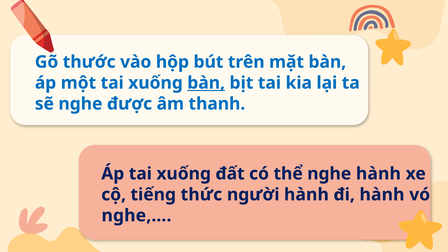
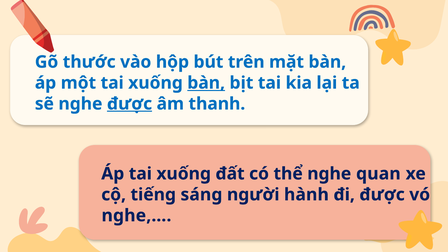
được underline: none -> present (130, 104)
nghe hành: hành -> quan (378, 174)
thức: thức -> sáng (201, 195)
đi hành: hành -> được (382, 195)
